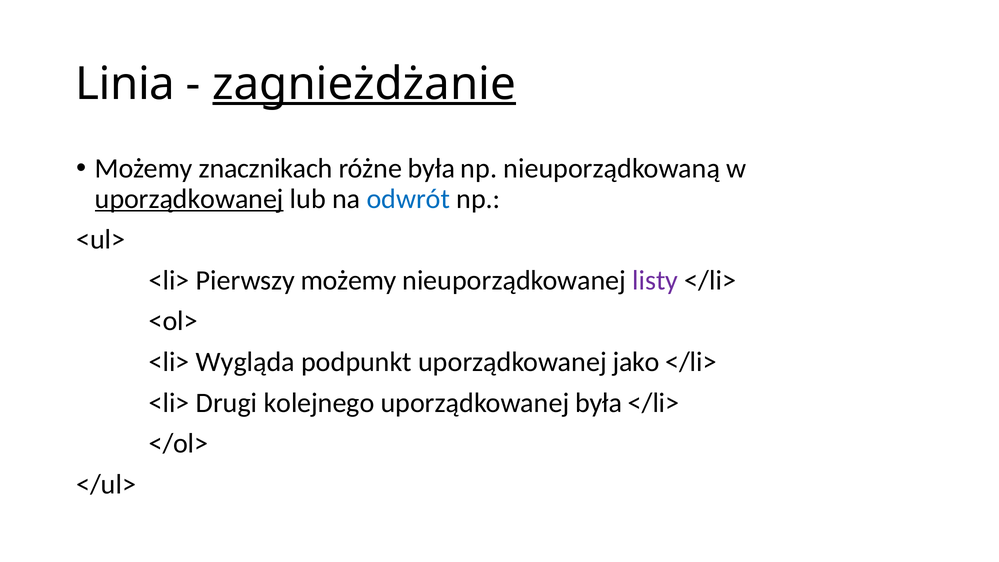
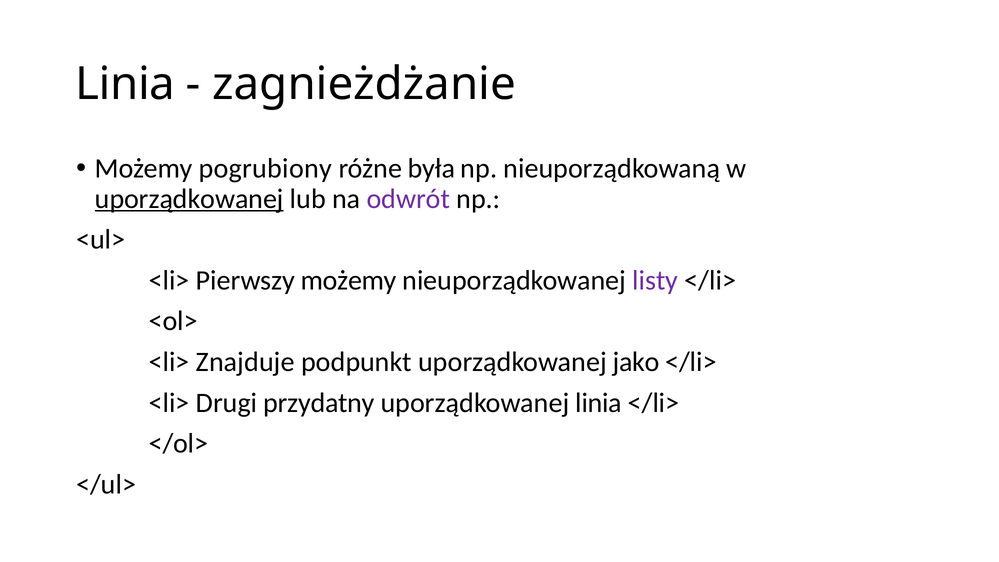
zagnieżdżanie underline: present -> none (364, 84)
znacznikach: znacznikach -> pogrubiony (265, 168)
odwrót colour: blue -> purple (408, 199)
Wygląda: Wygląda -> Znajduje (245, 362)
kolejnego: kolejnego -> przydatny (319, 403)
uporządkowanej była: była -> linia (599, 403)
